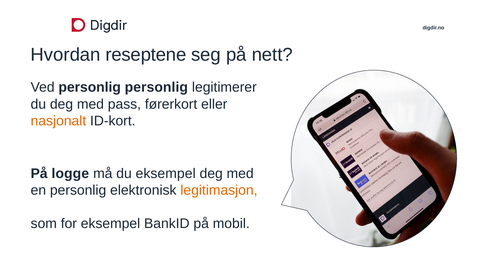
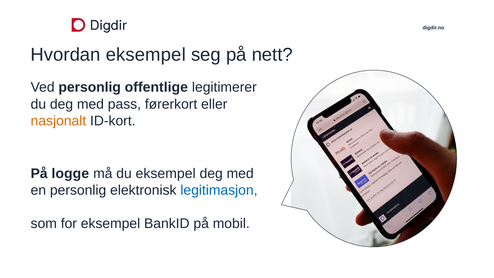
Hvordan reseptene: reseptene -> eksempel (146, 55)
personlig personlig: personlig -> offentlige (156, 87)
legitimasjon colour: orange -> blue (219, 190)
